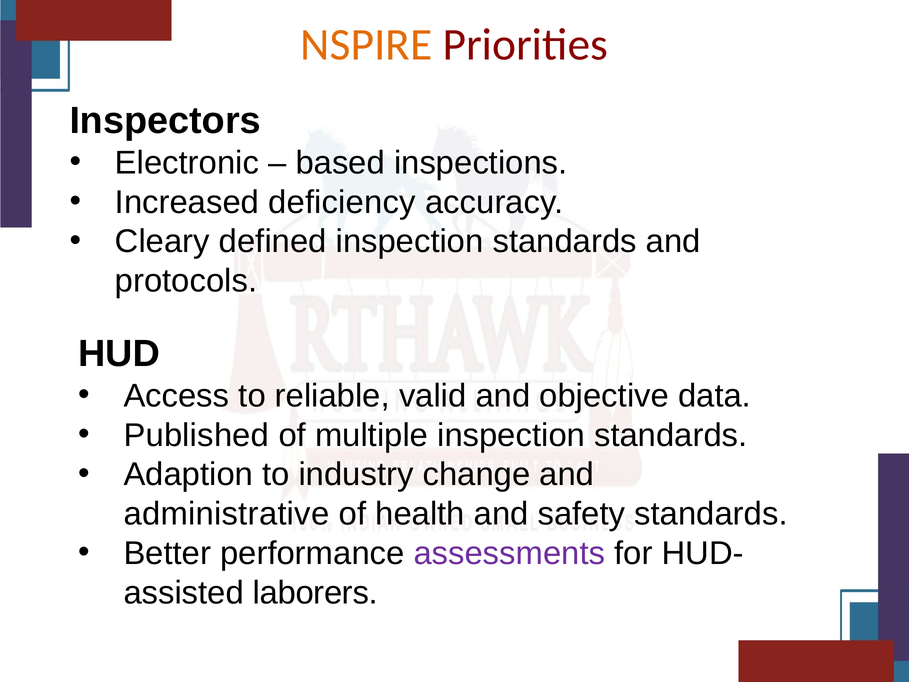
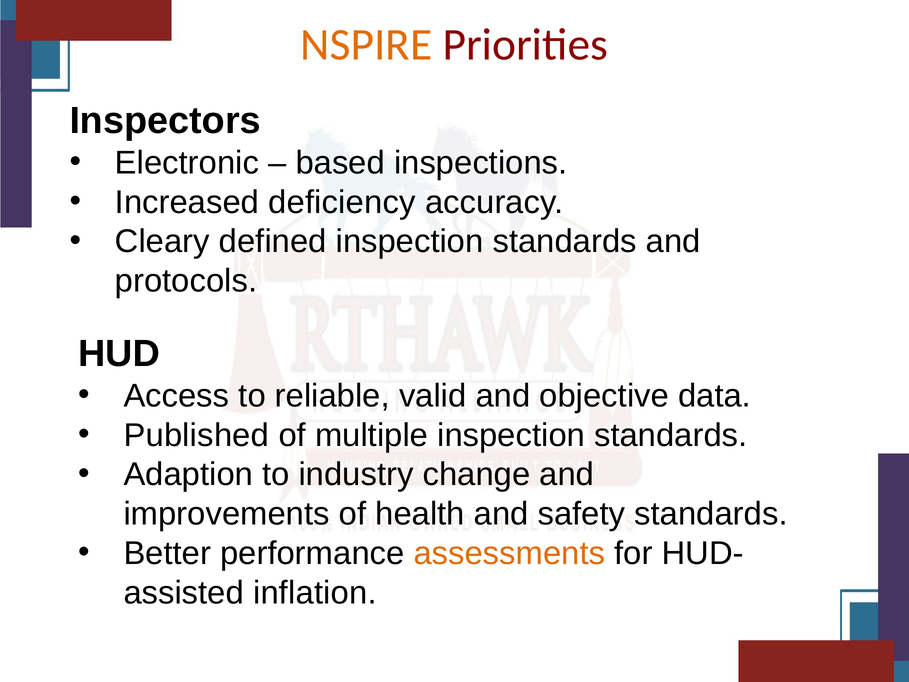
administrative: administrative -> improvements (227, 514)
assessments colour: purple -> orange (509, 553)
laborers: laborers -> inflation (315, 592)
